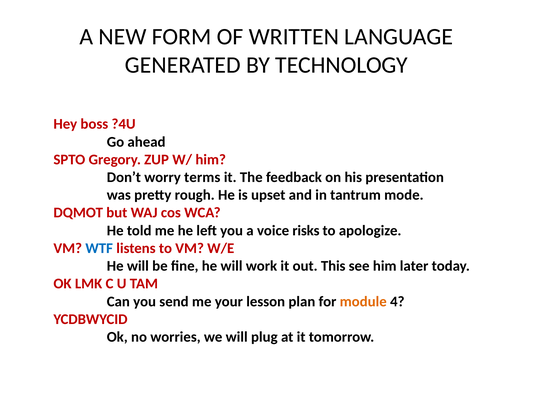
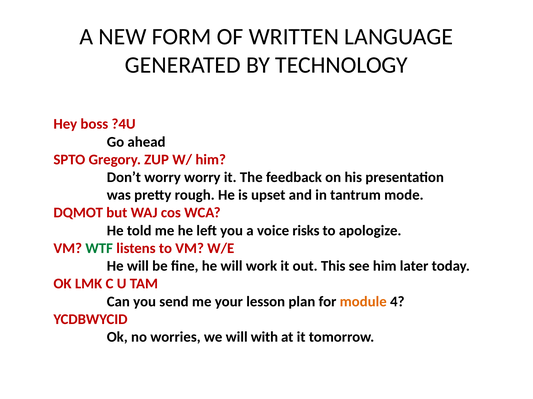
worry terms: terms -> worry (202, 178)
WTF colour: blue -> green (99, 249)
plug: plug -> with (264, 338)
